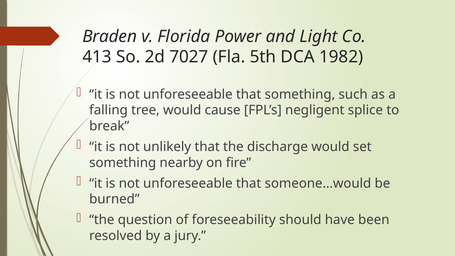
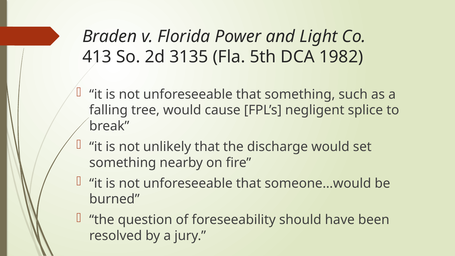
7027: 7027 -> 3135 (189, 57)
